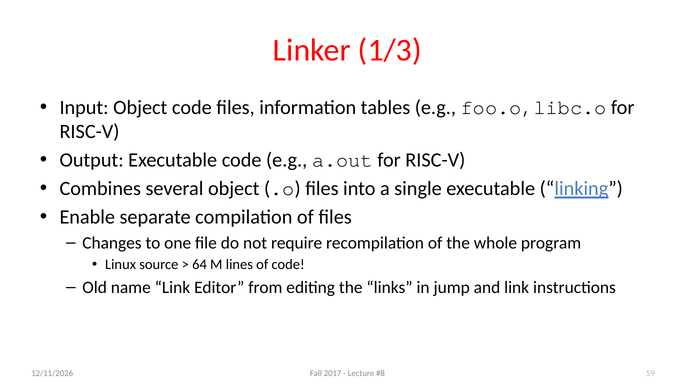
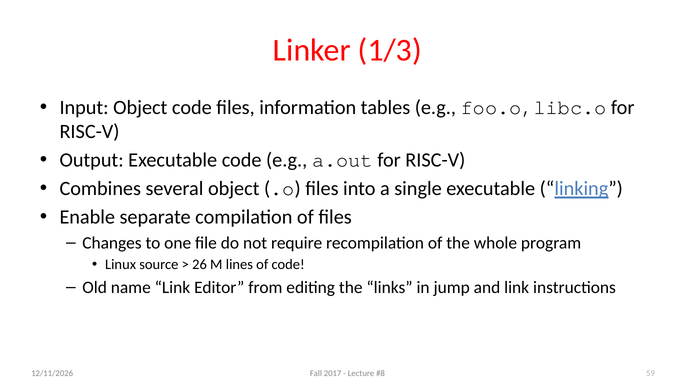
64: 64 -> 26 (200, 265)
